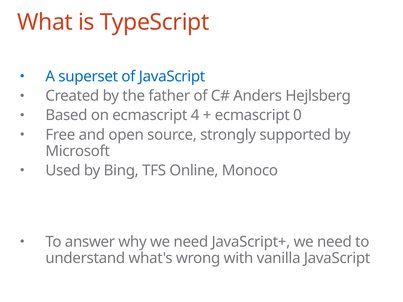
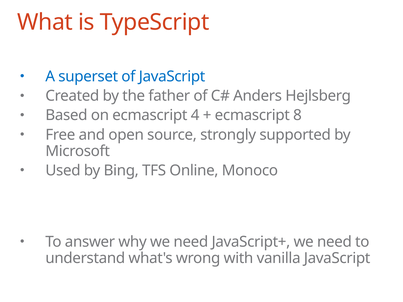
0: 0 -> 8 (297, 115)
